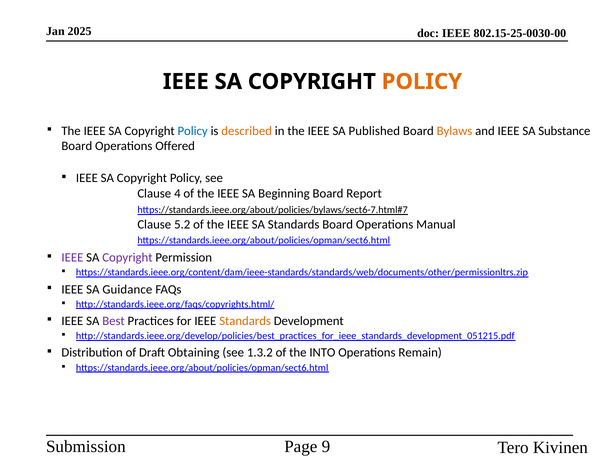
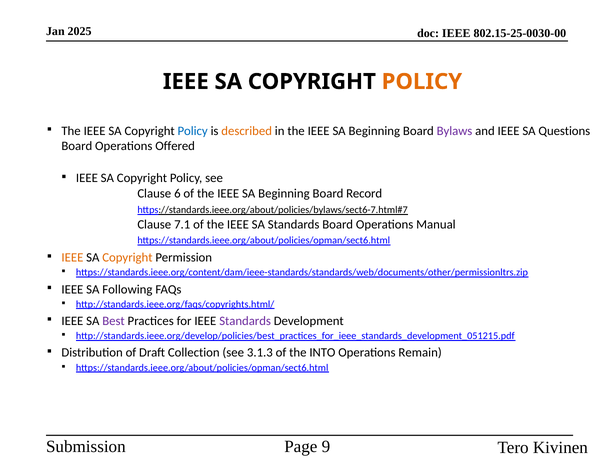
Published: Published -> Beginning (374, 131)
Bylaws colour: orange -> purple (455, 131)
Substance: Substance -> Questions (564, 131)
4: 4 -> 6 (177, 193)
Report: Report -> Record (364, 193)
5.2: 5.2 -> 7.1 (182, 224)
IEEE colour: purple -> orange (72, 257)
Copyright colour: purple -> orange (127, 257)
Guidance: Guidance -> Following (127, 289)
Standards colour: orange -> purple (245, 321)
Obtaining: Obtaining -> Collection (194, 352)
1.3.2: 1.3.2 -> 3.1.3 (260, 352)
